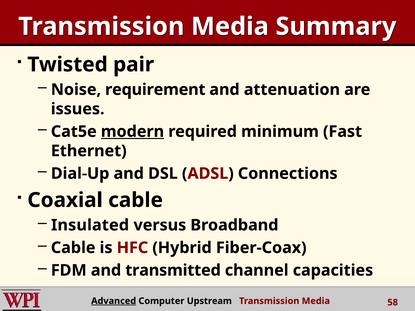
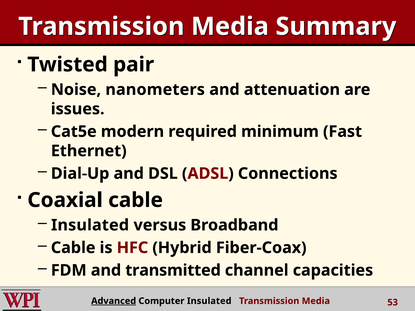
requirement: requirement -> nanometers (155, 90)
modern underline: present -> none (132, 132)
Computer Upstream: Upstream -> Insulated (209, 301)
58: 58 -> 53 (393, 303)
